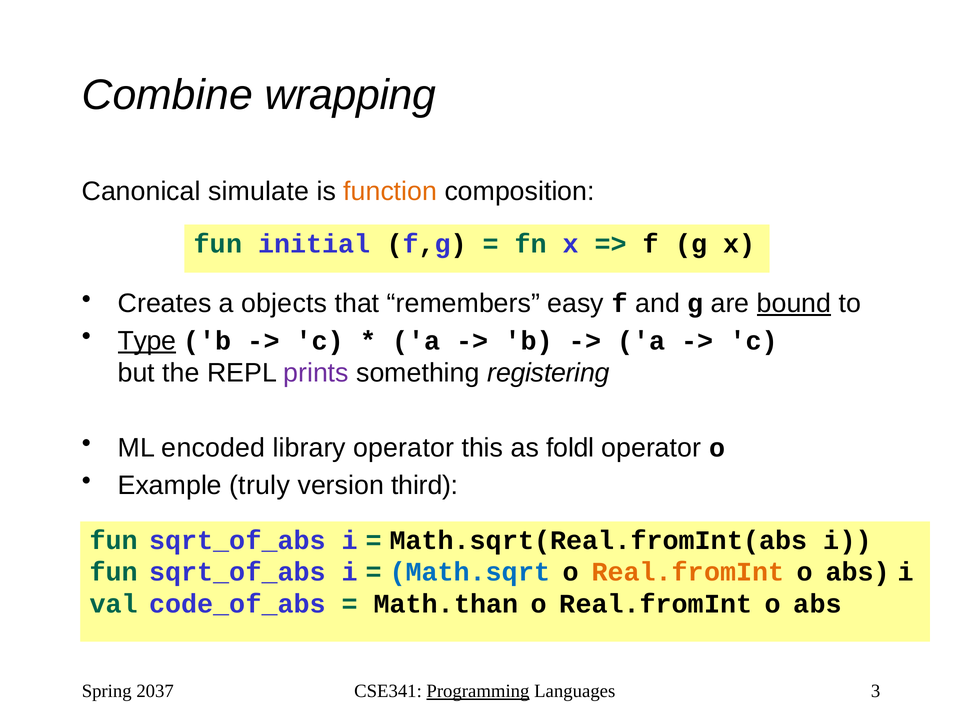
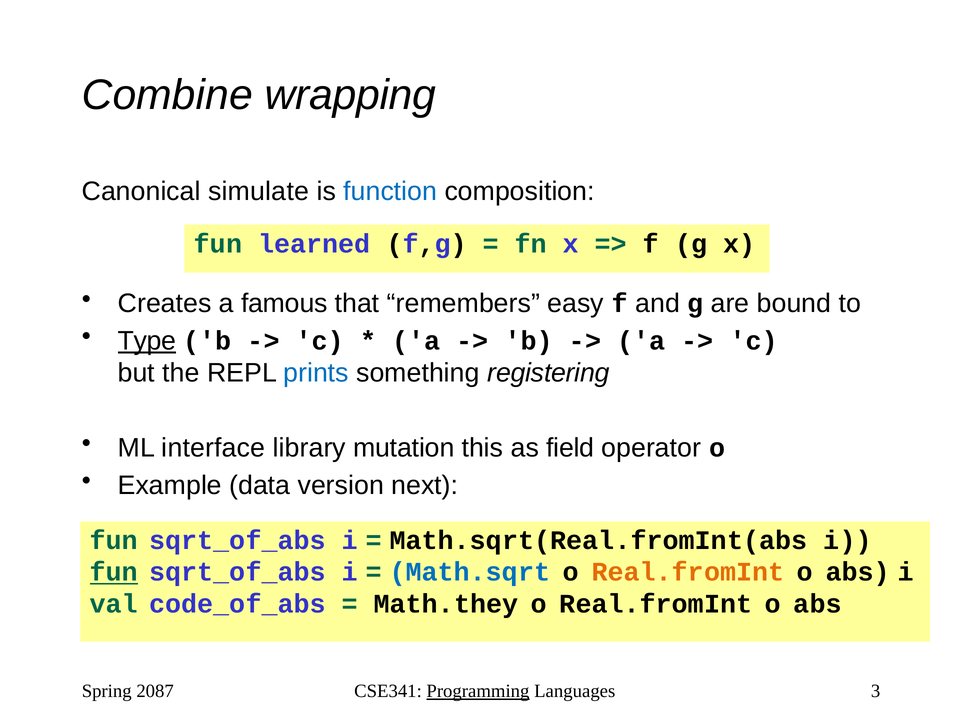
function colour: orange -> blue (390, 191)
initial: initial -> learned (314, 244)
objects: objects -> famous (284, 303)
bound underline: present -> none (794, 303)
prints colour: purple -> blue (316, 373)
encoded: encoded -> interface (213, 448)
library operator: operator -> mutation (404, 448)
foldl: foldl -> field (570, 448)
truly: truly -> data (260, 485)
third: third -> next (425, 485)
fun underline: none -> present (114, 572)
Math.than: Math.than -> Math.they (446, 603)
2037: 2037 -> 2087 (155, 691)
